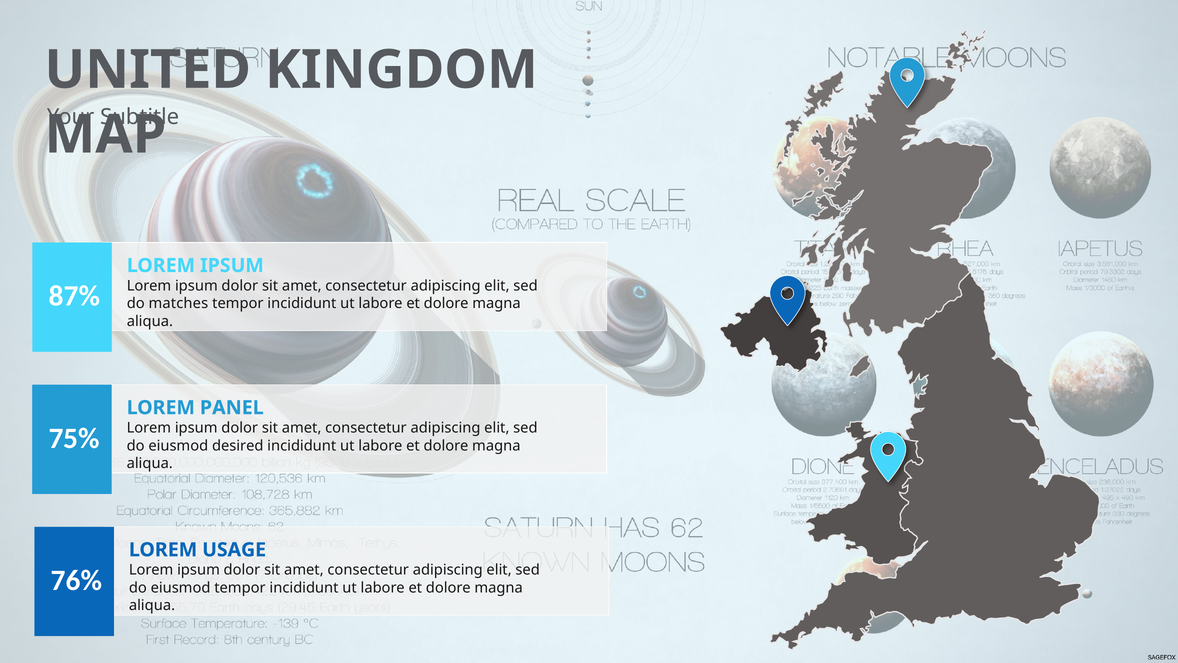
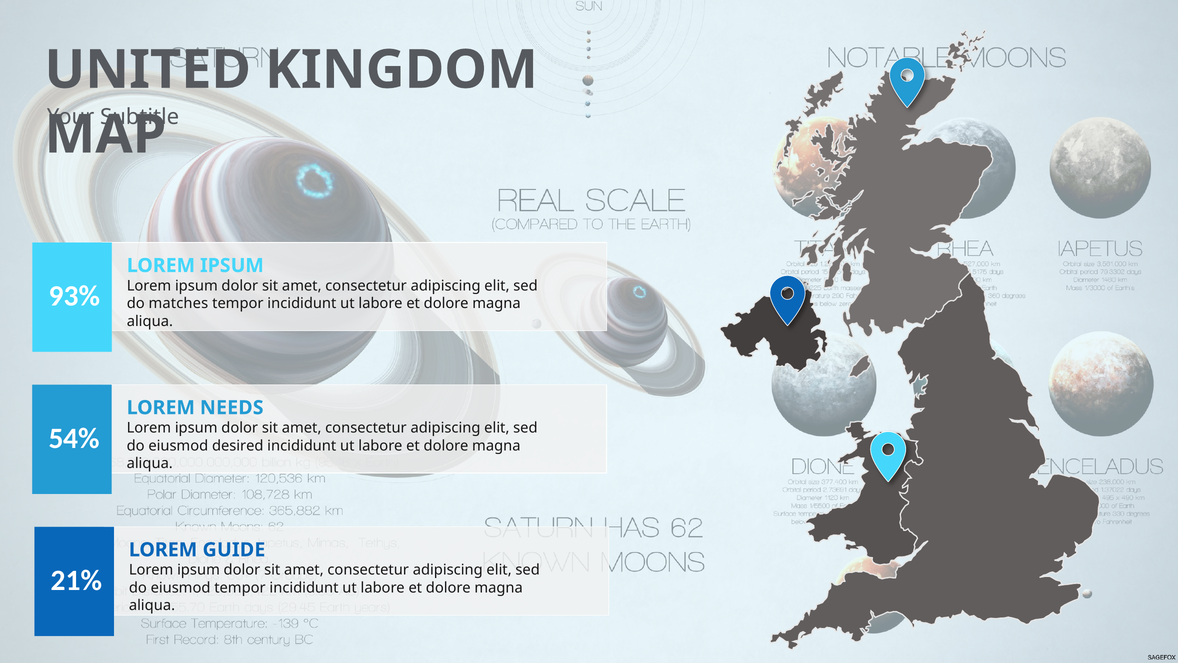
87%: 87% -> 93% (74, 296)
PANEL: PANEL -> NEEDS (232, 407)
75%: 75% -> 54% (74, 438)
USAGE: USAGE -> GUIDE (234, 550)
76%: 76% -> 21% (76, 580)
